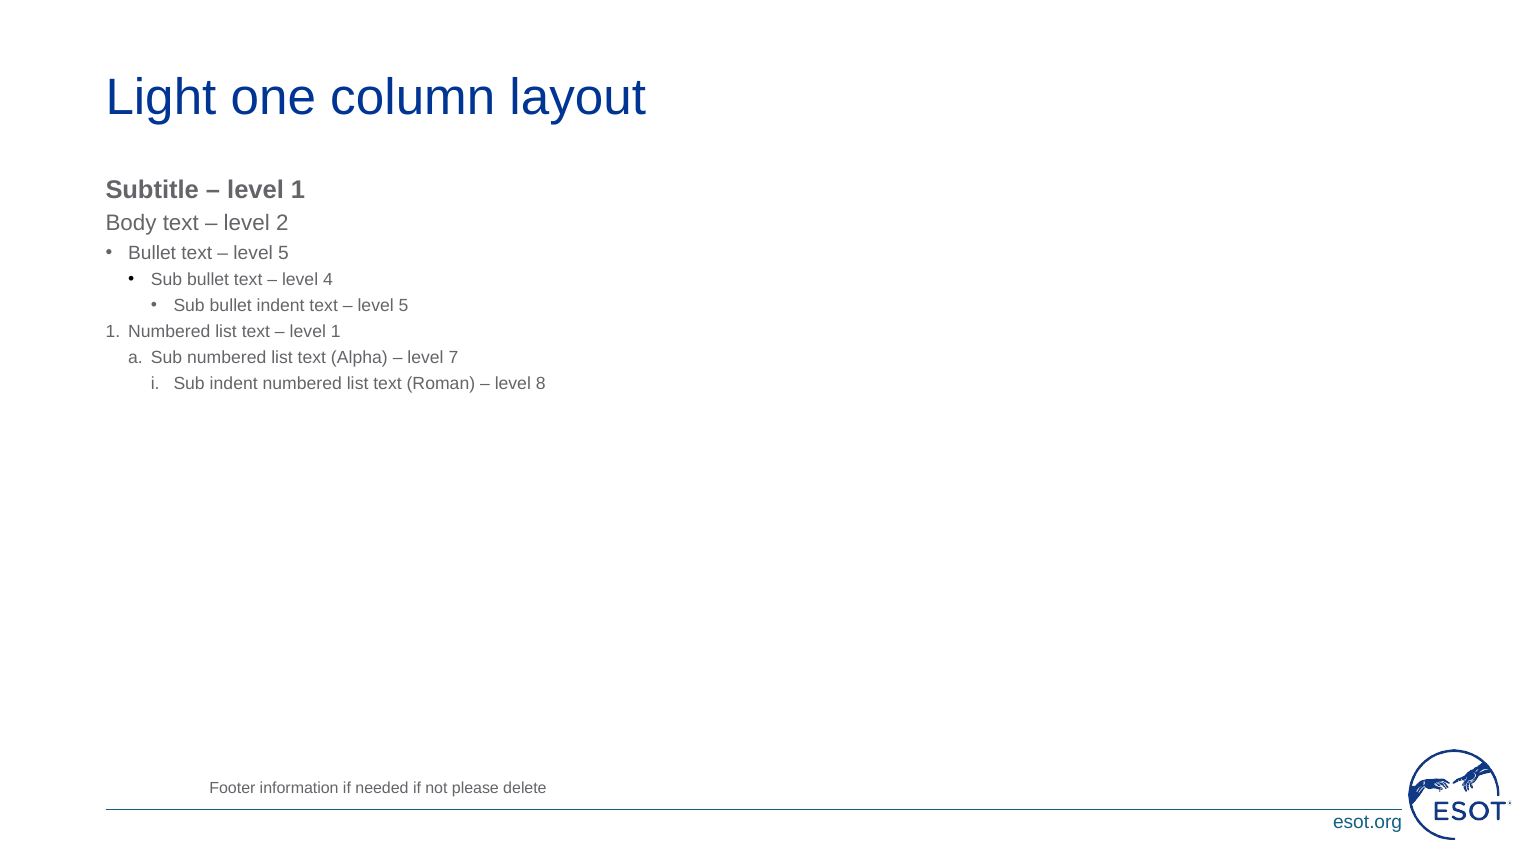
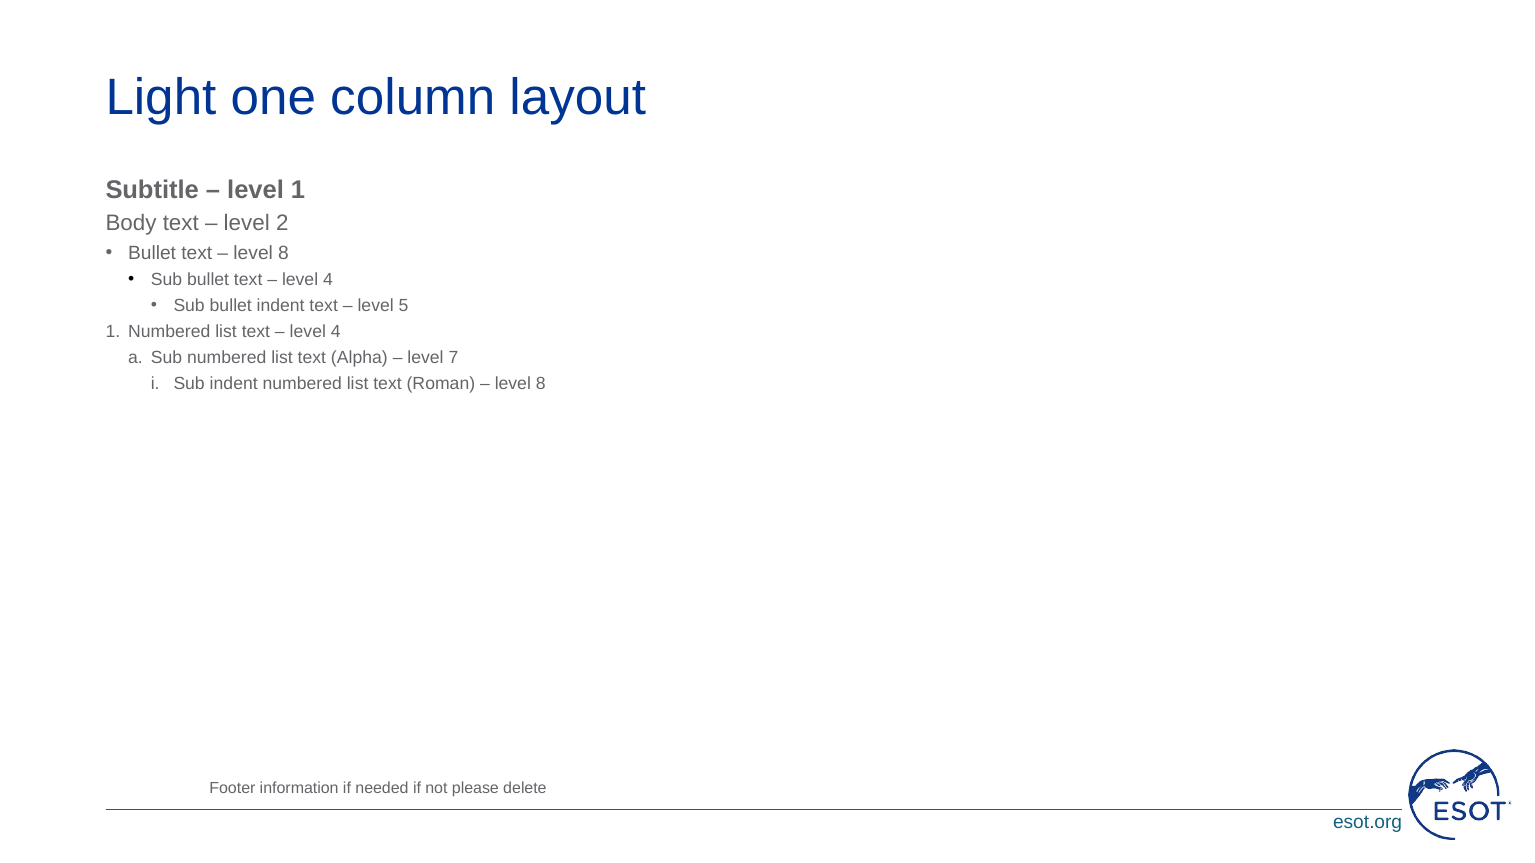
5: 5 -> 8 (283, 253)
1: 1 -> 4 (336, 332)
